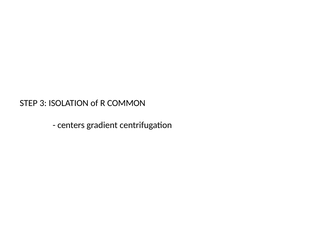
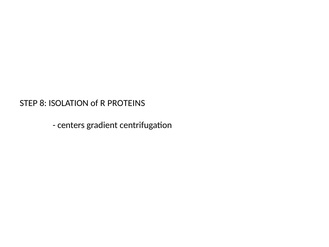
3: 3 -> 8 (43, 103)
COMMON: COMMON -> PROTEINS (126, 103)
